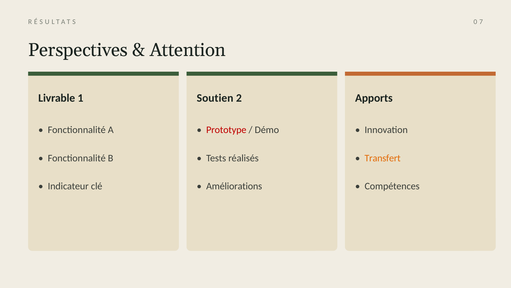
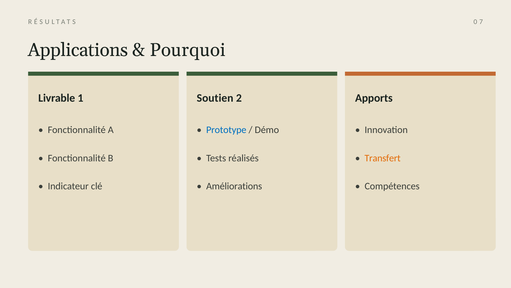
Perspectives: Perspectives -> Applications (78, 50)
Attention: Attention -> Pourquoi (188, 50)
Prototype colour: red -> blue (226, 130)
